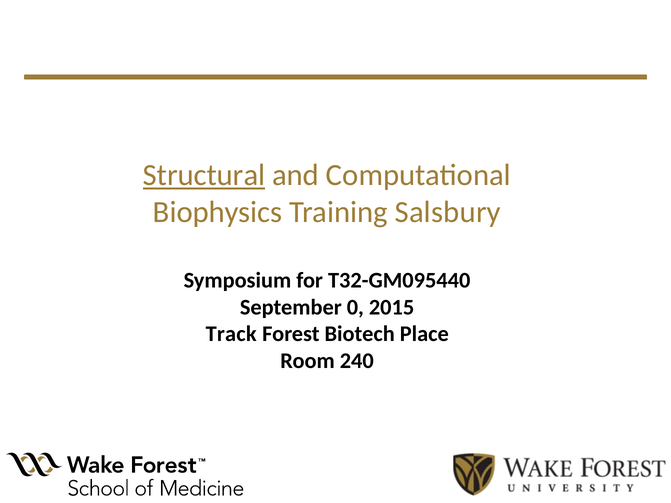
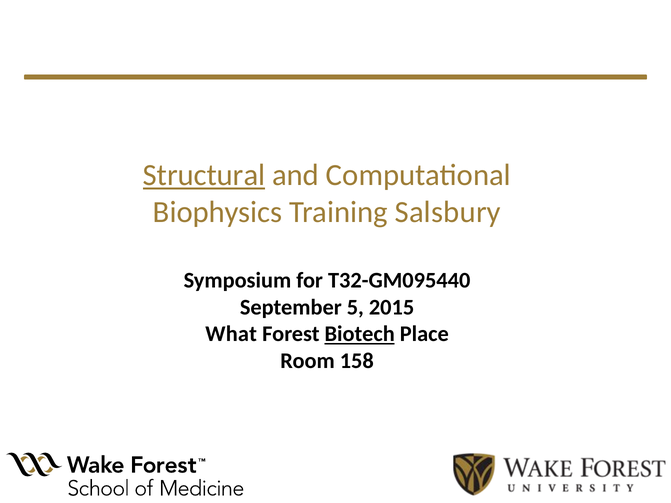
0: 0 -> 5 (355, 307)
Track: Track -> What (231, 334)
Biotech underline: none -> present (360, 334)
240: 240 -> 158 (357, 361)
